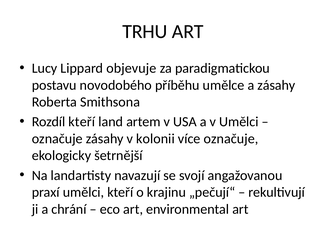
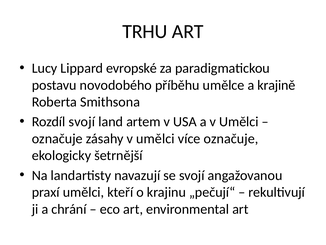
objevuje: objevuje -> evropské (132, 68)
a zásahy: zásahy -> krajině (276, 85)
Rozdíl kteří: kteří -> svojí (82, 122)
zásahy v kolonii: kolonii -> umělci (155, 138)
